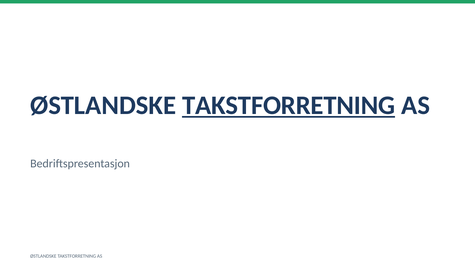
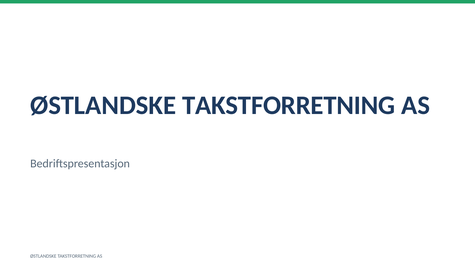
TAKSTFORRETNING underline: present -> none (289, 105)
